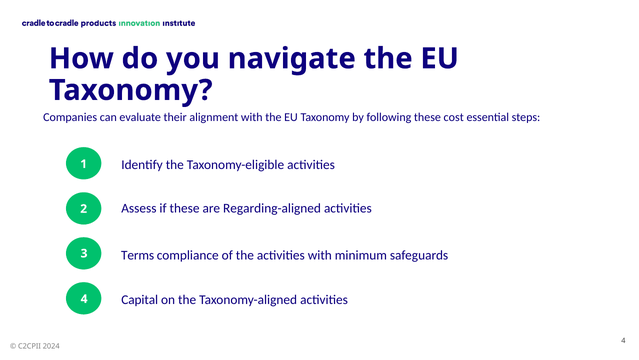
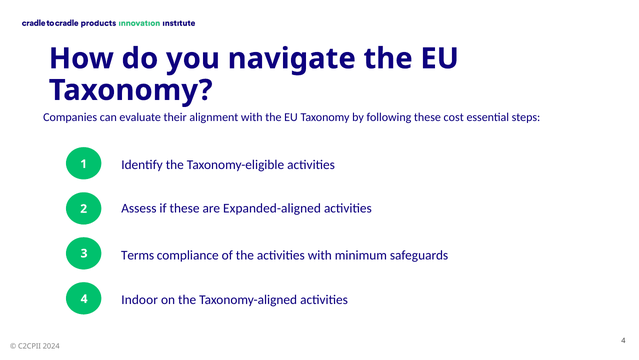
Regarding-aligned: Regarding-aligned -> Expanded-aligned (272, 208)
Capital: Capital -> Indoor (140, 299)
